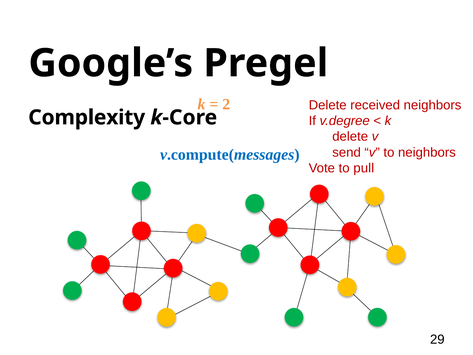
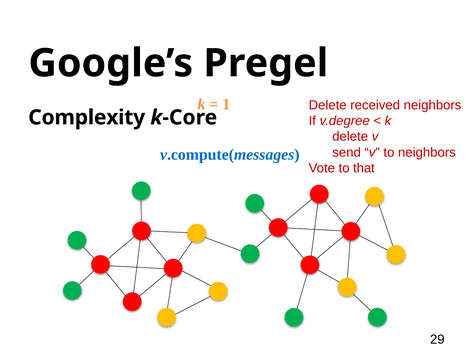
2: 2 -> 1 (226, 104)
pull: pull -> that (364, 168)
